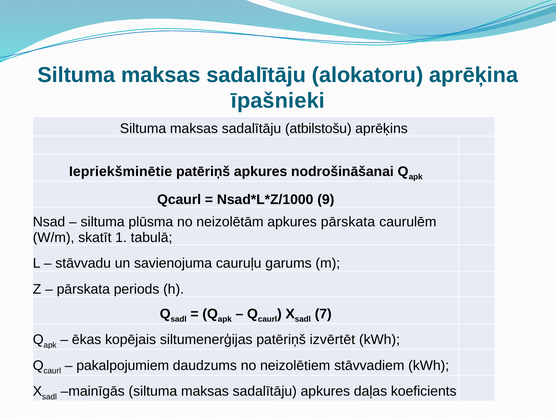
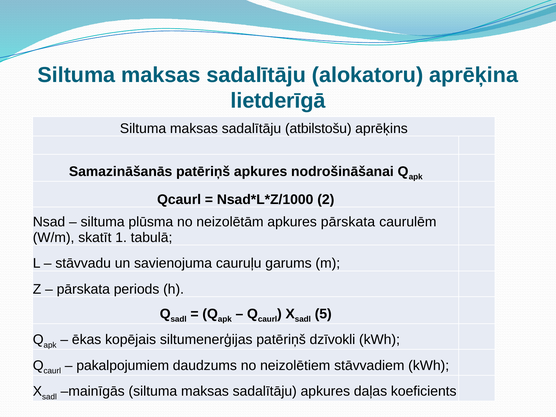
īpašnieki: īpašnieki -> lietderīgā (278, 101)
Iepriekšminētie: Iepriekšminētie -> Samazināšanās (121, 171)
9: 9 -> 2 (326, 200)
7: 7 -> 5 (323, 314)
izvērtēt: izvērtēt -> dzīvokli (332, 340)
